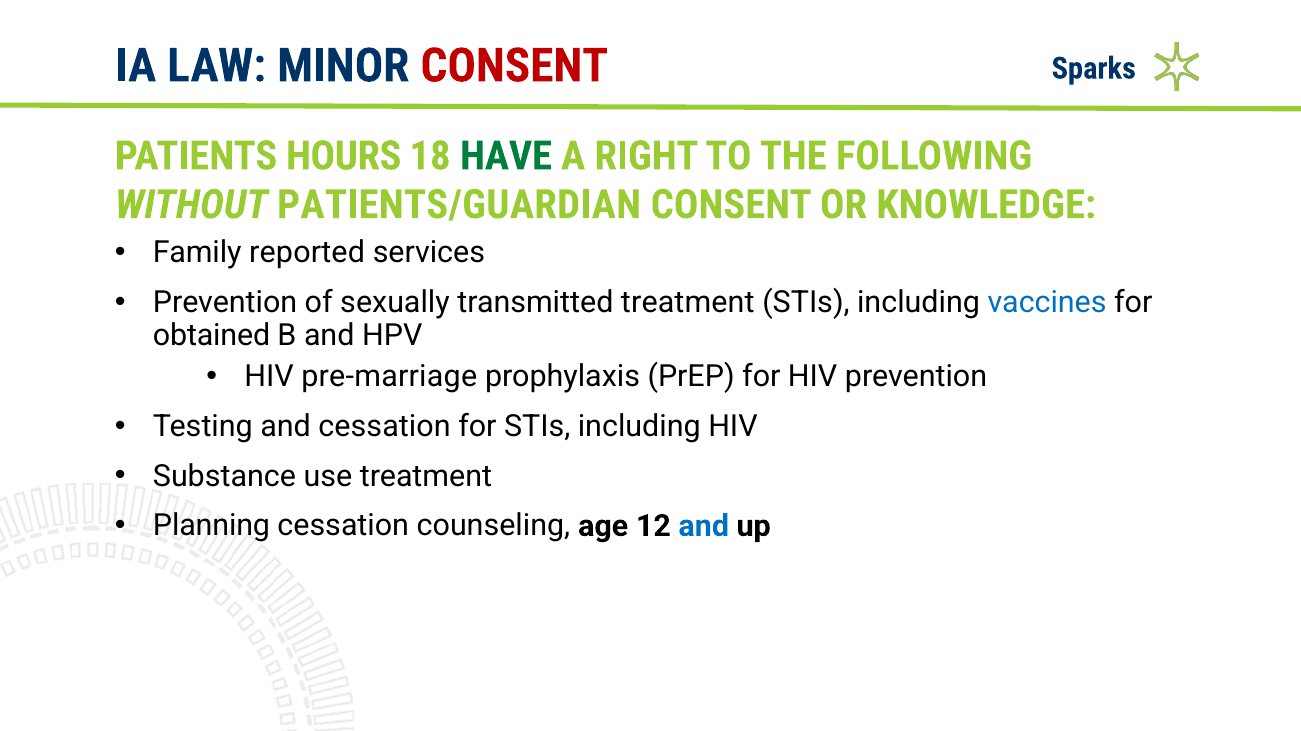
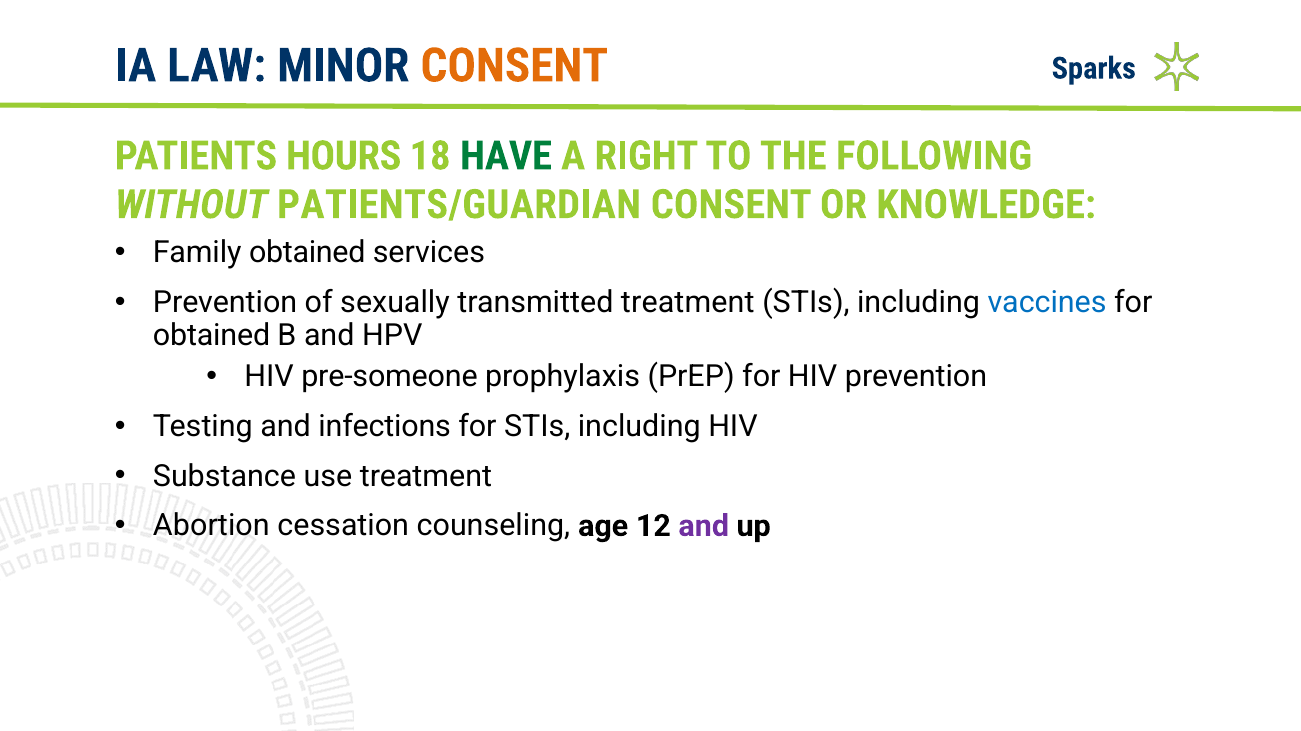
CONSENT colour: red -> orange (514, 66)
Family reported: reported -> obtained (307, 252)
pre-marriage: pre-marriage -> pre-someone (389, 377)
and cessation: cessation -> infections (385, 427)
Planning: Planning -> Abortion (211, 526)
and colour: blue -> purple (704, 526)
